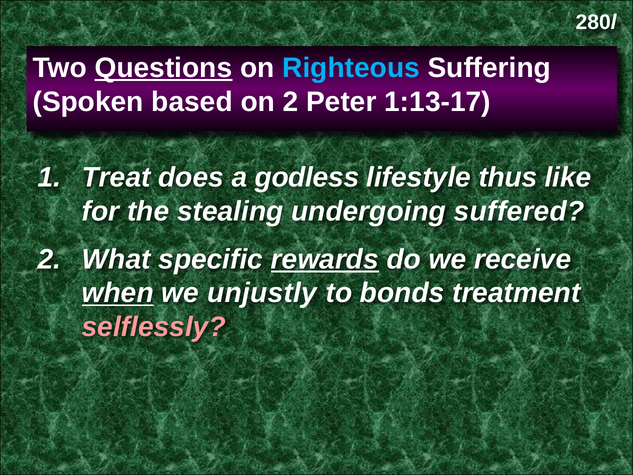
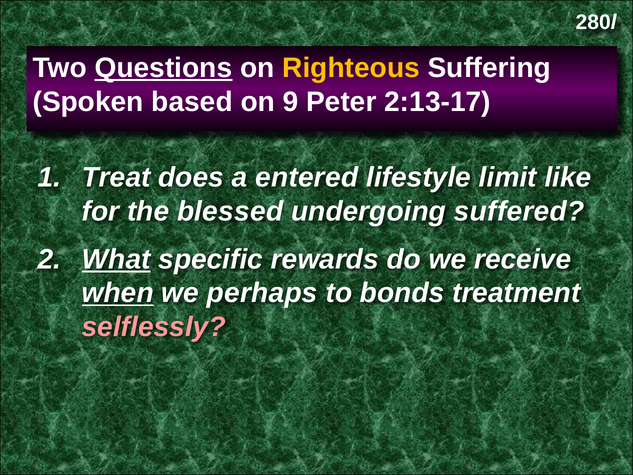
Righteous colour: light blue -> yellow (351, 68)
on 2: 2 -> 9 (291, 102)
1:13-17: 1:13-17 -> 2:13-17 (438, 102)
godless: godless -> entered (307, 178)
thus: thus -> limit (508, 178)
stealing: stealing -> blessed (230, 211)
What underline: none -> present (116, 259)
rewards underline: present -> none (325, 259)
unjustly: unjustly -> perhaps (262, 293)
